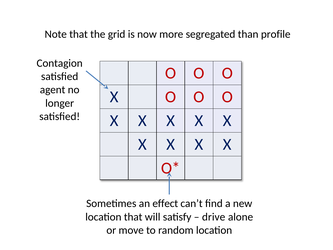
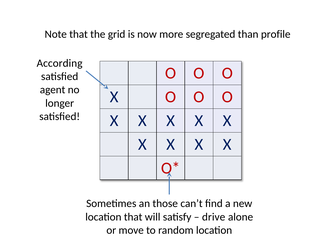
Contagion: Contagion -> According (60, 63)
effect: effect -> those (165, 203)
